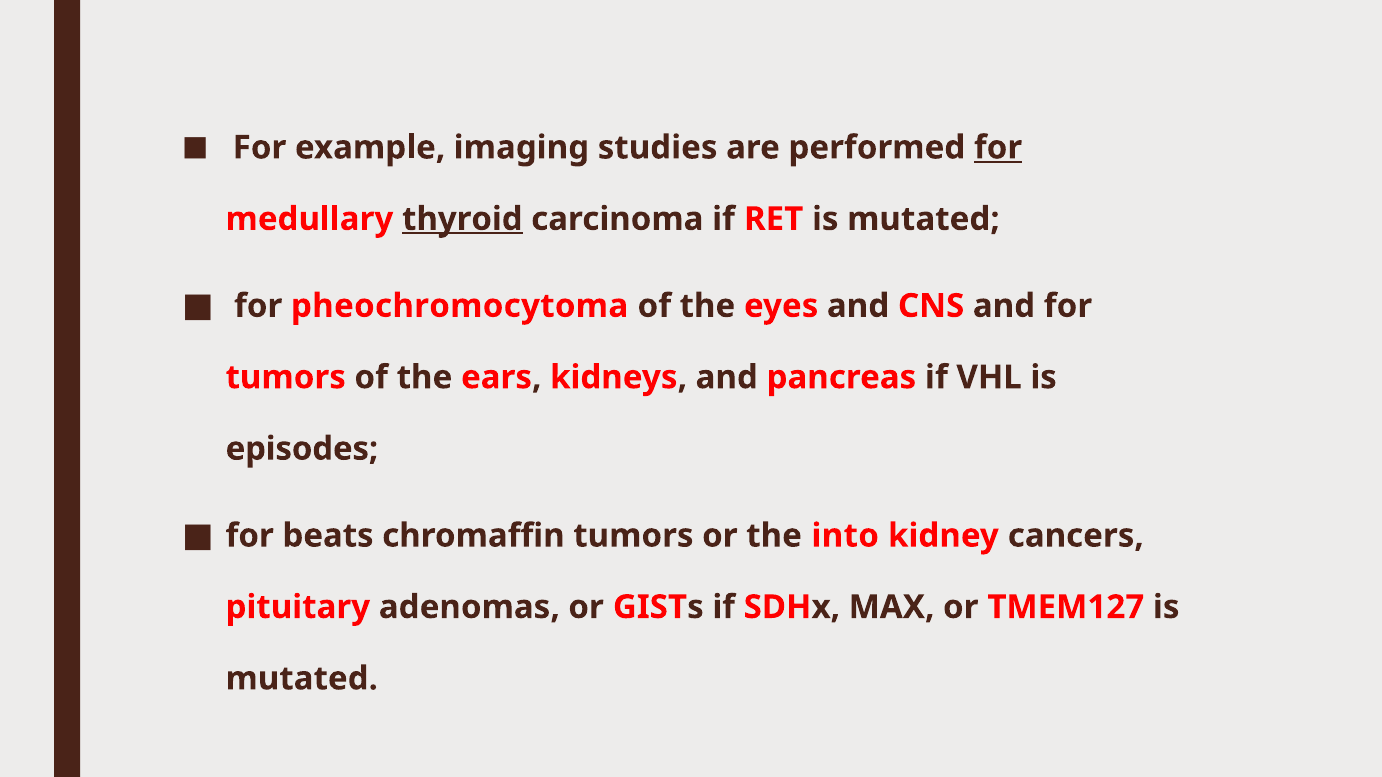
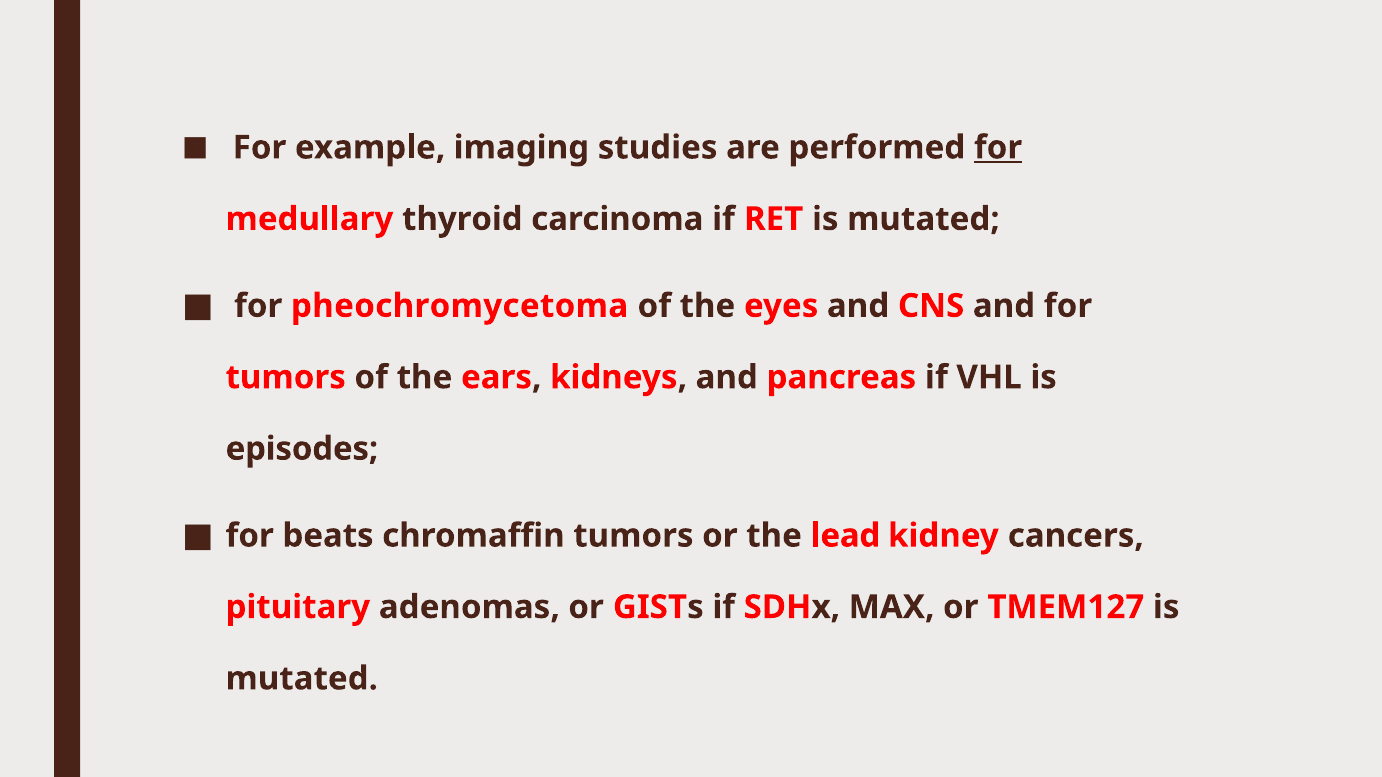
thyroid underline: present -> none (462, 219)
pheochromocytoma: pheochromocytoma -> pheochromycetoma (460, 306)
into: into -> lead (846, 536)
